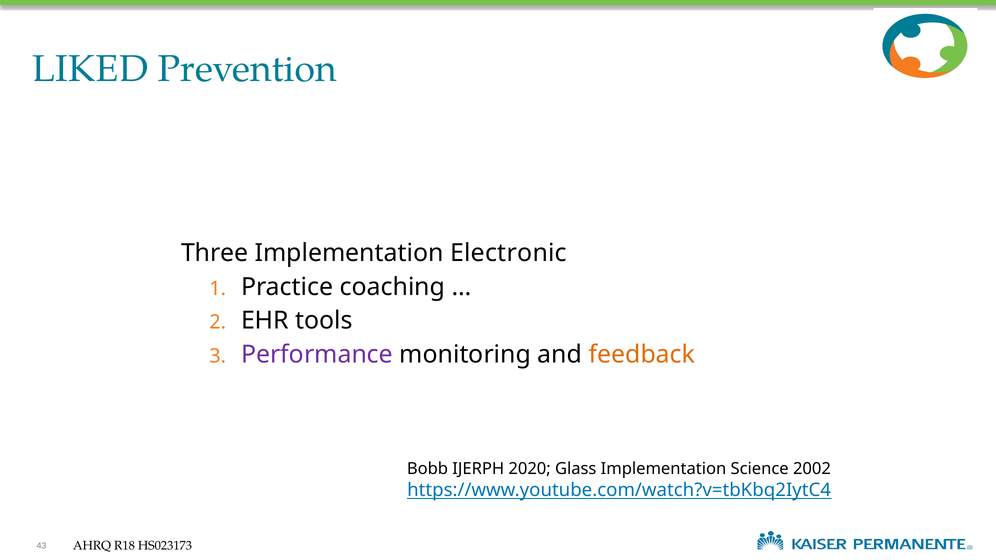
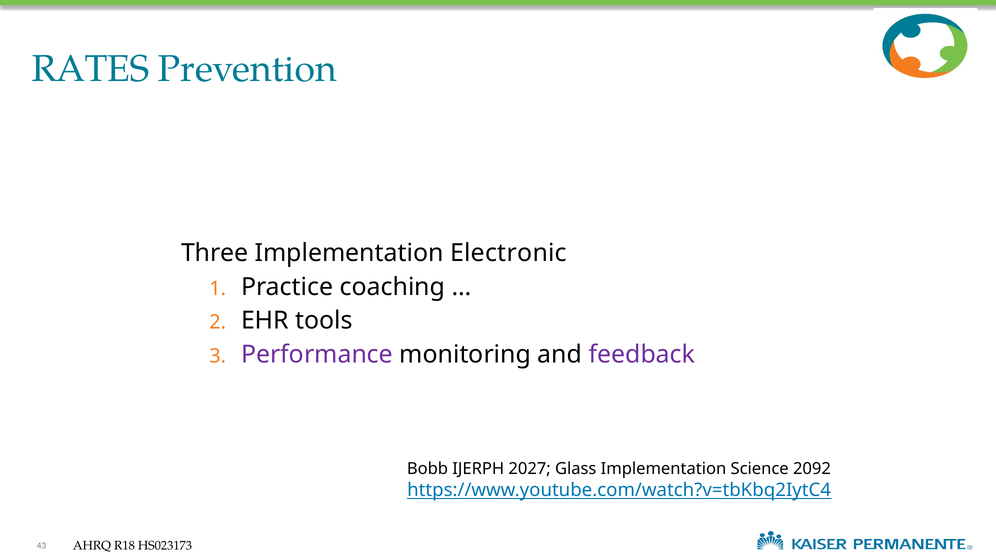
LIKED: LIKED -> RATES (91, 69)
feedback colour: orange -> purple (642, 355)
2020: 2020 -> 2027 (530, 469)
2002: 2002 -> 2092 (812, 469)
